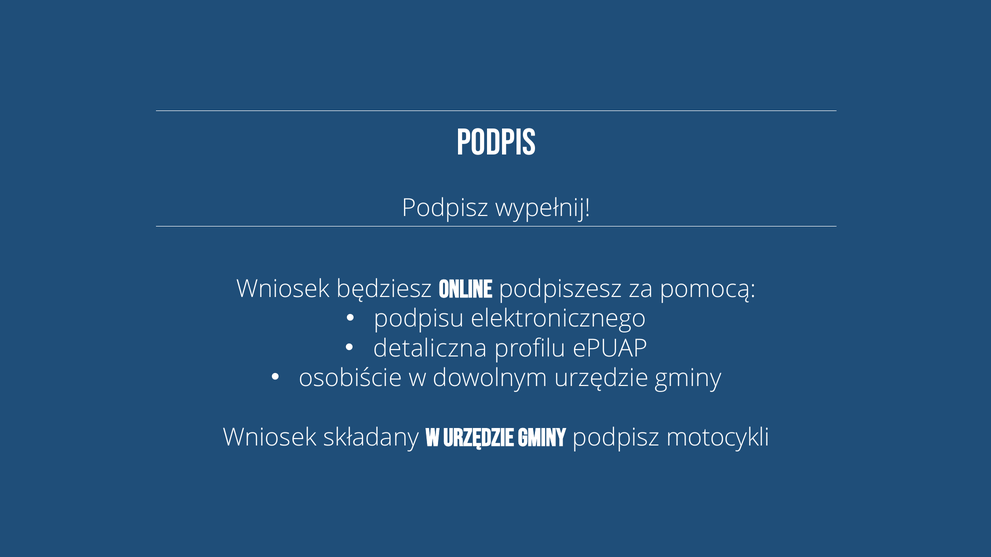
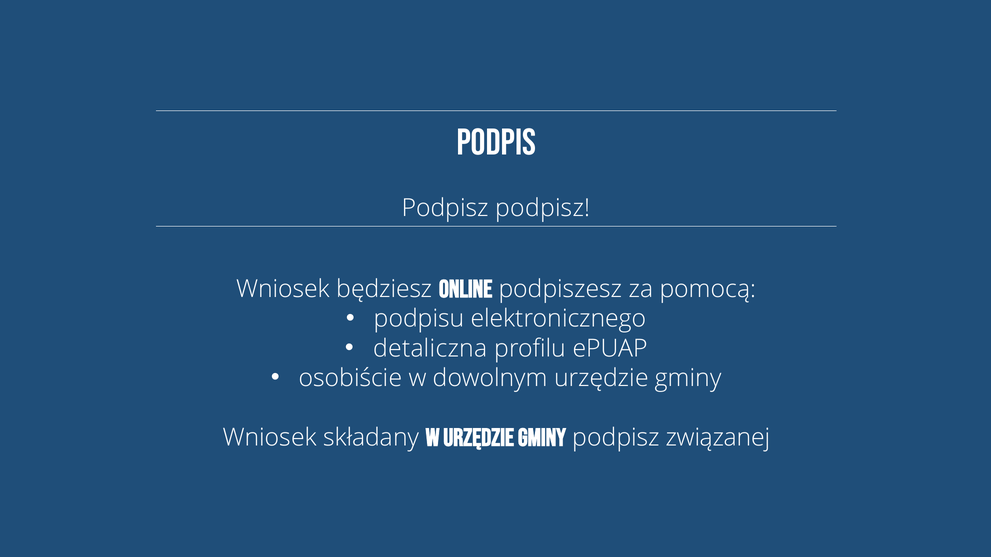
Podpisz wypełnij: wypełnij -> podpisz (543, 208)
motocykli: motocykli -> związanej (718, 438)
